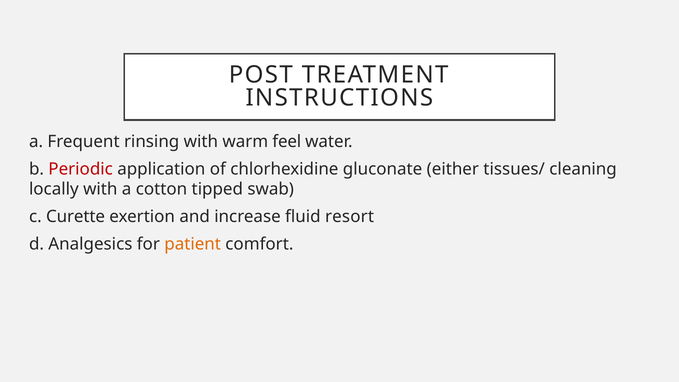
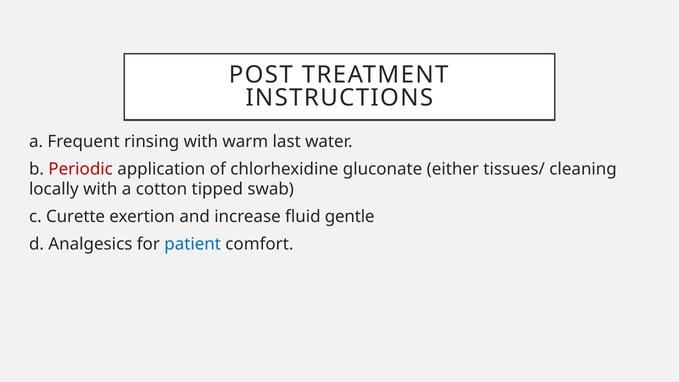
feel: feel -> last (287, 141)
resort: resort -> gentle (350, 217)
patient colour: orange -> blue (193, 244)
